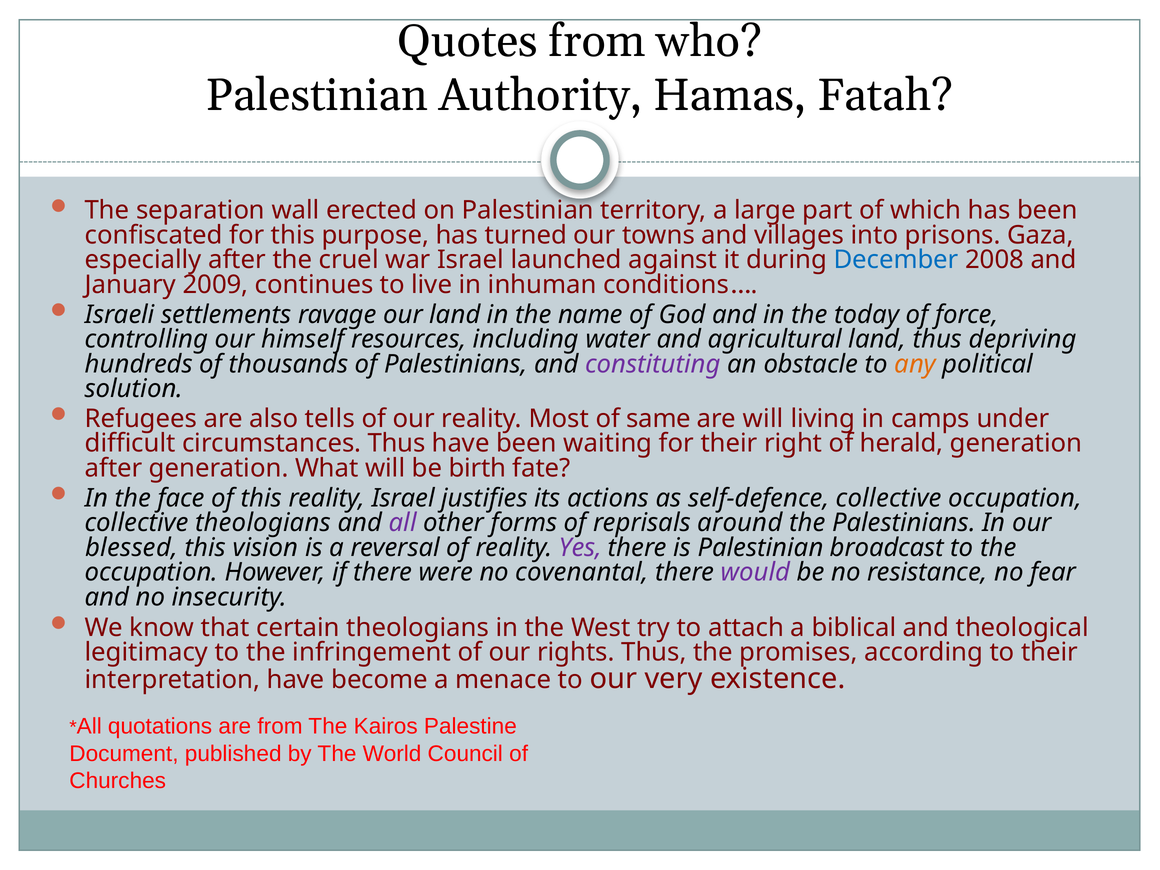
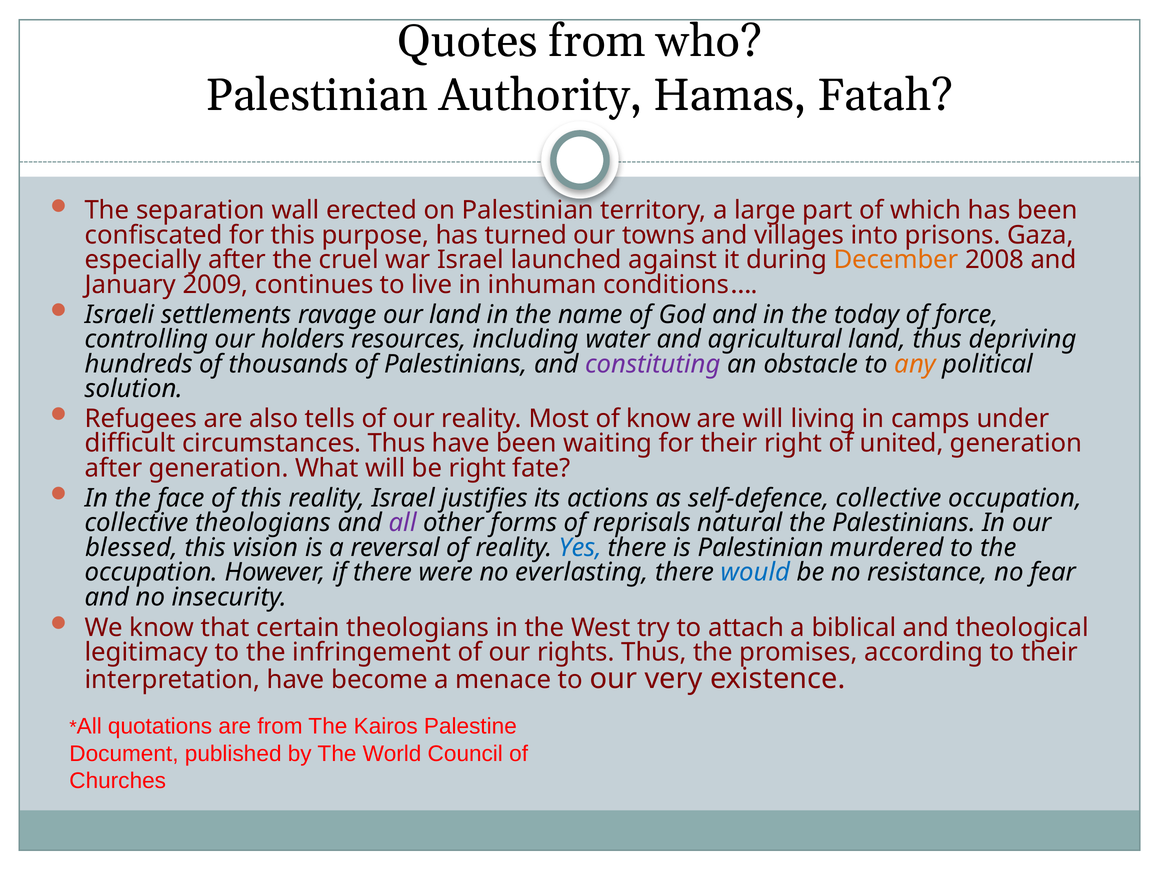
December colour: blue -> orange (896, 260)
himself: himself -> holders (303, 339)
of same: same -> know (659, 419)
herald: herald -> united (902, 443)
be birth: birth -> right (477, 468)
around: around -> natural (740, 523)
Yes colour: purple -> blue (580, 548)
broadcast: broadcast -> murdered (887, 548)
covenantal: covenantal -> everlasting (582, 572)
would colour: purple -> blue (755, 572)
